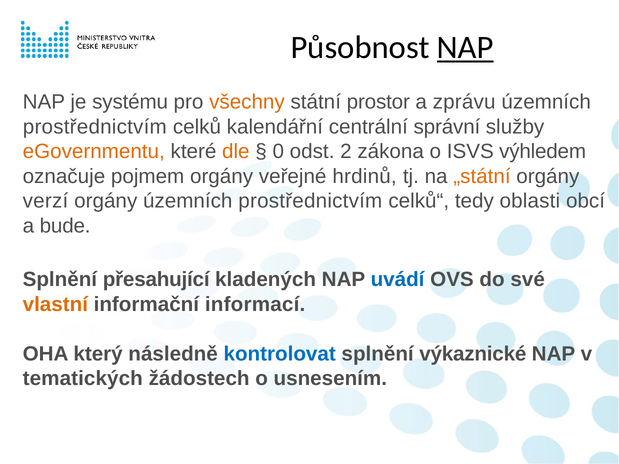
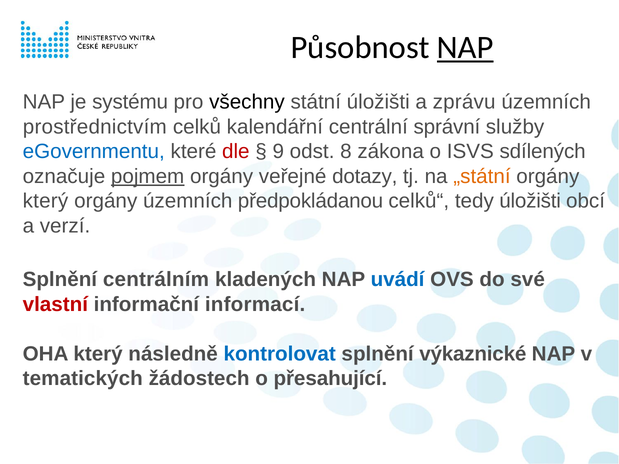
všechny colour: orange -> black (247, 102)
státní prostor: prostor -> úložišti (378, 102)
eGovernmentu colour: orange -> blue (94, 152)
dle colour: orange -> red (236, 152)
0: 0 -> 9 (278, 152)
2: 2 -> 8 (346, 152)
výhledem: výhledem -> sdílených (543, 152)
pojmem underline: none -> present (148, 177)
hrdinů: hrdinů -> dotazy (365, 177)
verzí: verzí -> který (45, 201)
orgány územních prostřednictvím: prostřednictvím -> předpokládanou (311, 201)
tedy oblasti: oblasti -> úložišti (530, 201)
bude: bude -> verzí (65, 226)
přesahující: přesahující -> centrálním (156, 280)
vlastní colour: orange -> red (55, 304)
usnesením: usnesením -> přesahující (330, 379)
